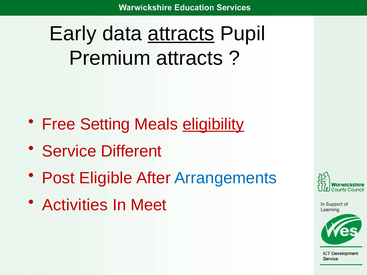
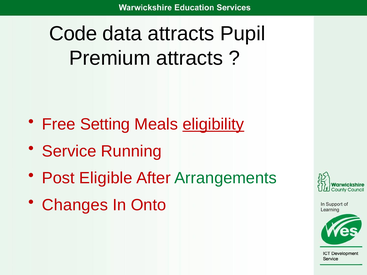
Early: Early -> Code (73, 34)
attracts underline: present -> none (181, 34)
Different: Different -> Running (131, 151)
Arrangements colour: blue -> green (226, 178)
Activities: Activities -> Changes (75, 205)
Meet: Meet -> Onto (148, 205)
